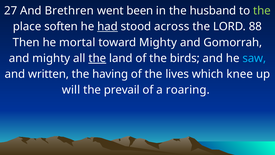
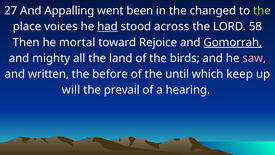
Brethren: Brethren -> Appalling (69, 11)
husband: husband -> changed (213, 11)
soften: soften -> voices (61, 27)
88: 88 -> 58 (255, 27)
toward Mighty: Mighty -> Rejoice (158, 42)
Gomorrah underline: none -> present (233, 42)
the underline: present -> none (97, 58)
saw colour: light blue -> pink (254, 58)
having: having -> before (110, 74)
lives: lives -> until (177, 74)
knee: knee -> keep (240, 74)
roaring: roaring -> hearing (188, 90)
